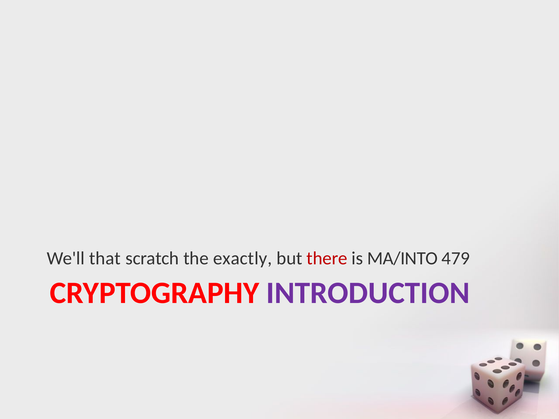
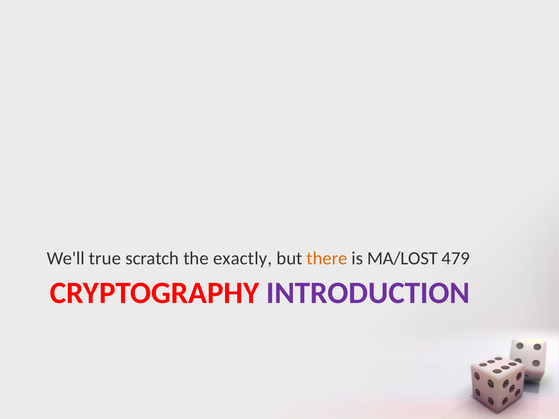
that: that -> true (105, 258)
there colour: red -> orange (327, 258)
MA/INTO: MA/INTO -> MA/LOST (402, 258)
